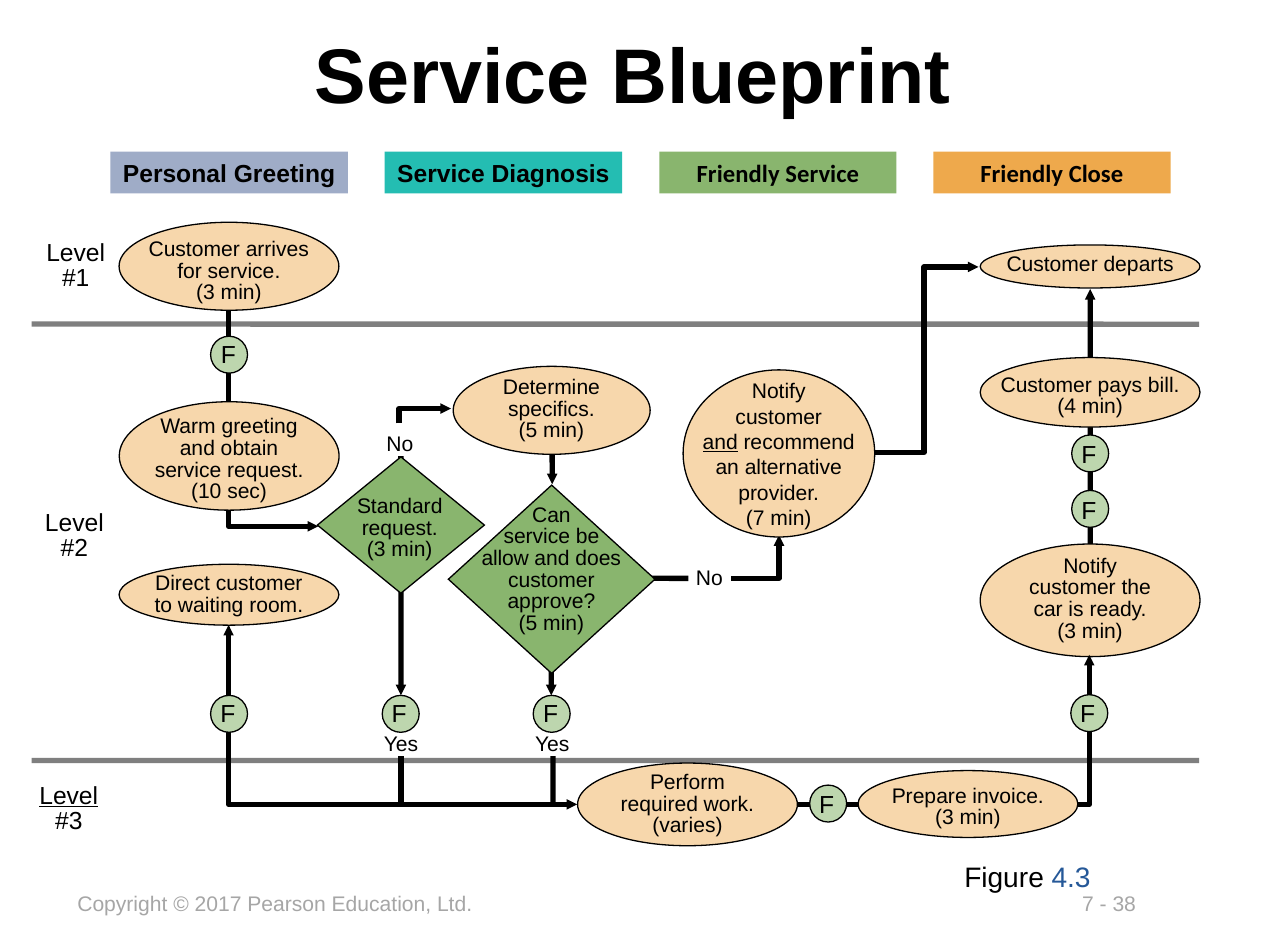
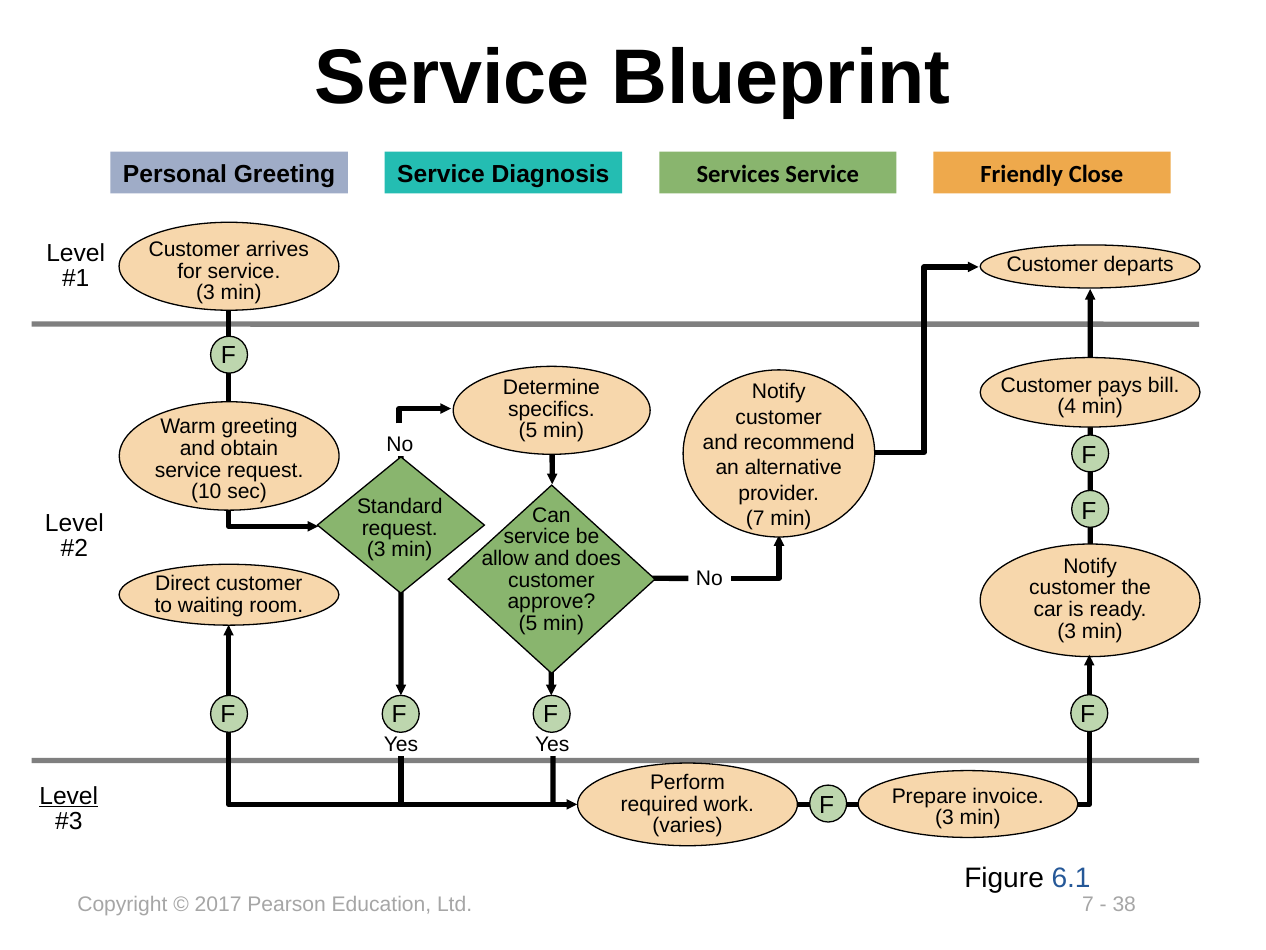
Diagnosis Friendly: Friendly -> Services (738, 174)
and underline: present -> none (720, 442)
4.3: 4.3 -> 6.1 (1071, 878)
